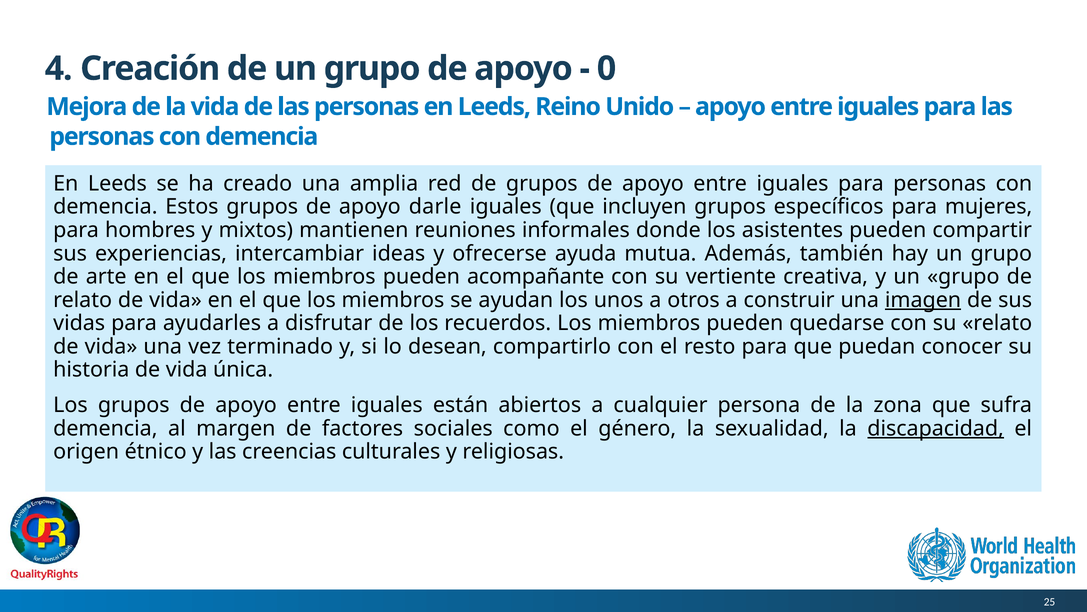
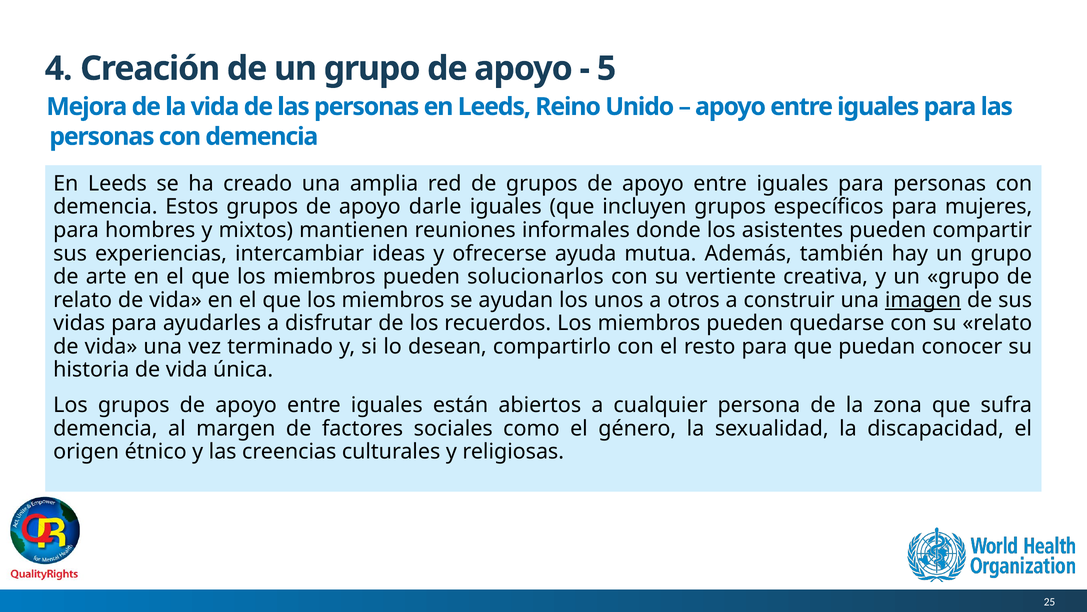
0: 0 -> 5 (607, 69)
acompañante: acompañante -> solucionarlos (535, 276)
discapacidad underline: present -> none (936, 428)
